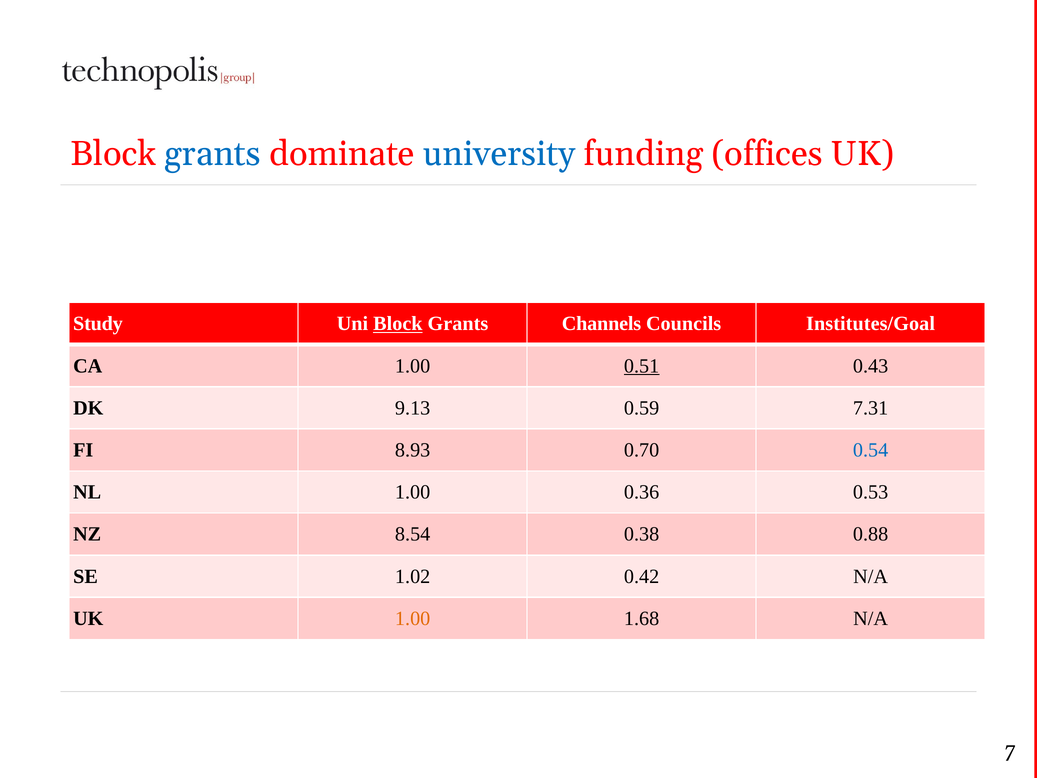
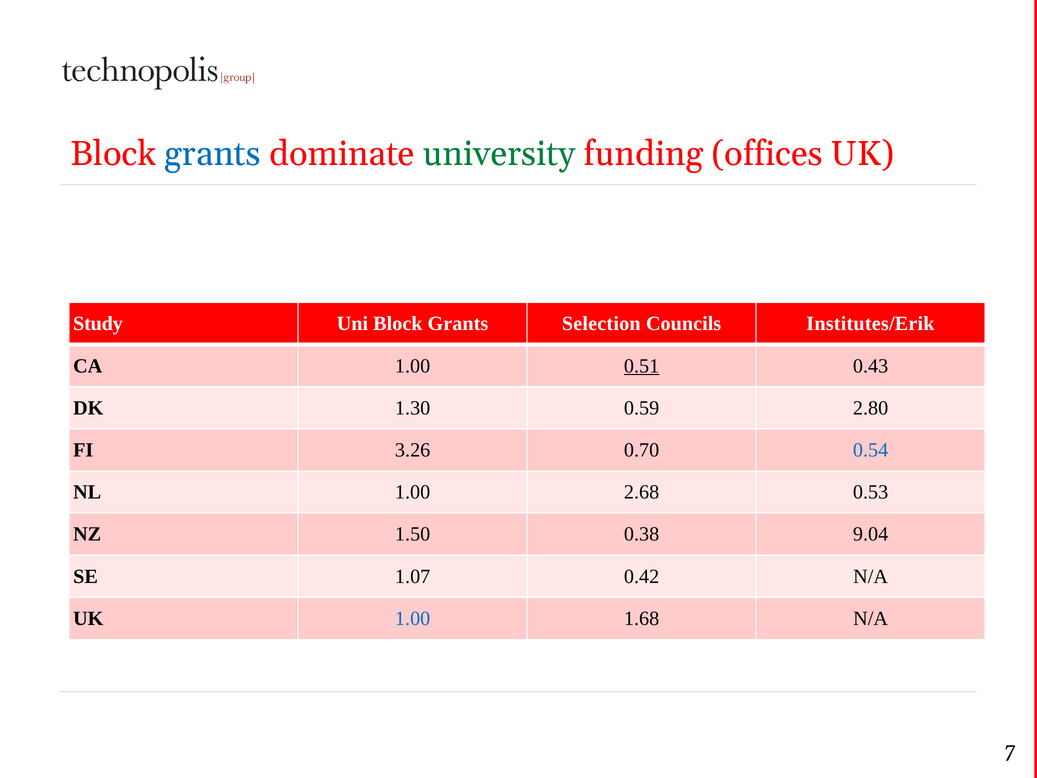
university colour: blue -> green (499, 154)
Block underline: present -> none (398, 324)
Channels: Channels -> Selection (601, 324)
Institutes/Goal: Institutes/Goal -> Institutes/Erik (870, 324)
9.13: 9.13 -> 1.30 (413, 408)
7.31: 7.31 -> 2.80 (871, 408)
8.93: 8.93 -> 3.26 (413, 450)
0.36: 0.36 -> 2.68 (642, 492)
8.54: 8.54 -> 1.50 (413, 534)
0.88: 0.88 -> 9.04 (871, 534)
1.02: 1.02 -> 1.07 (413, 576)
1.00 colour: orange -> blue (413, 618)
